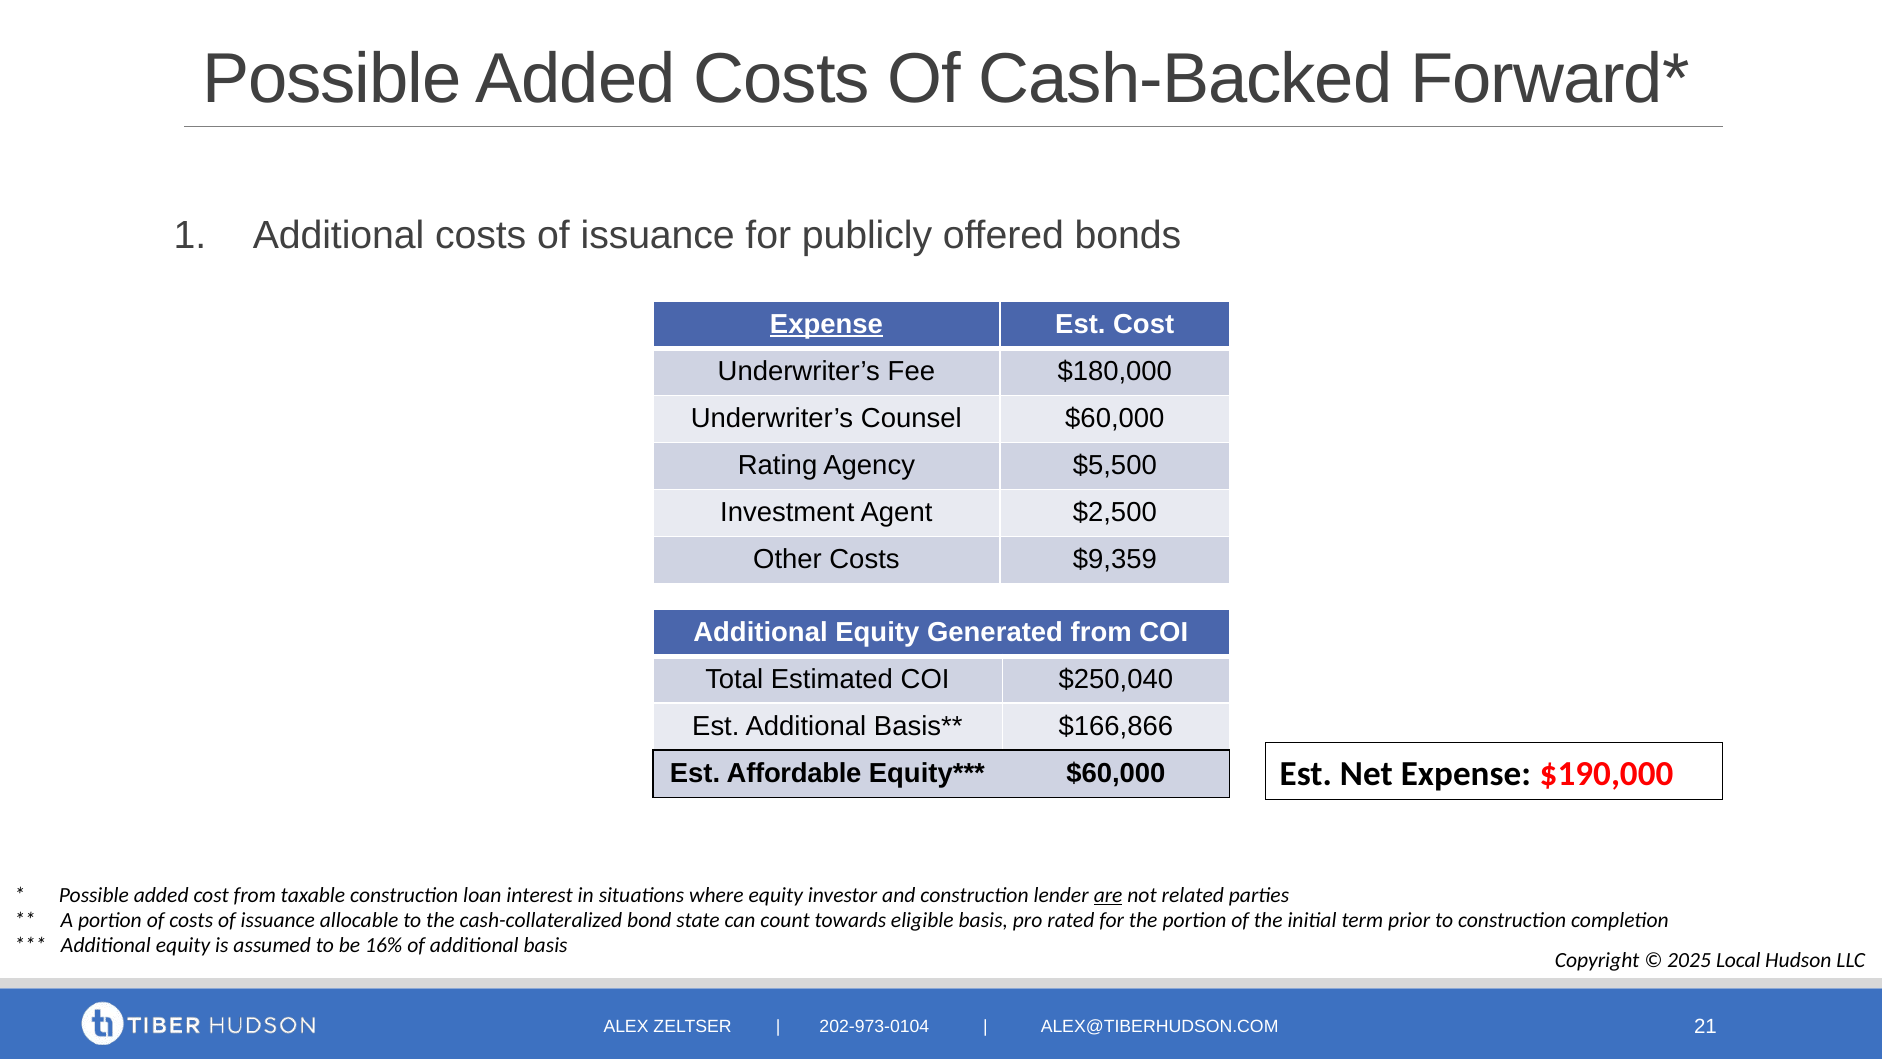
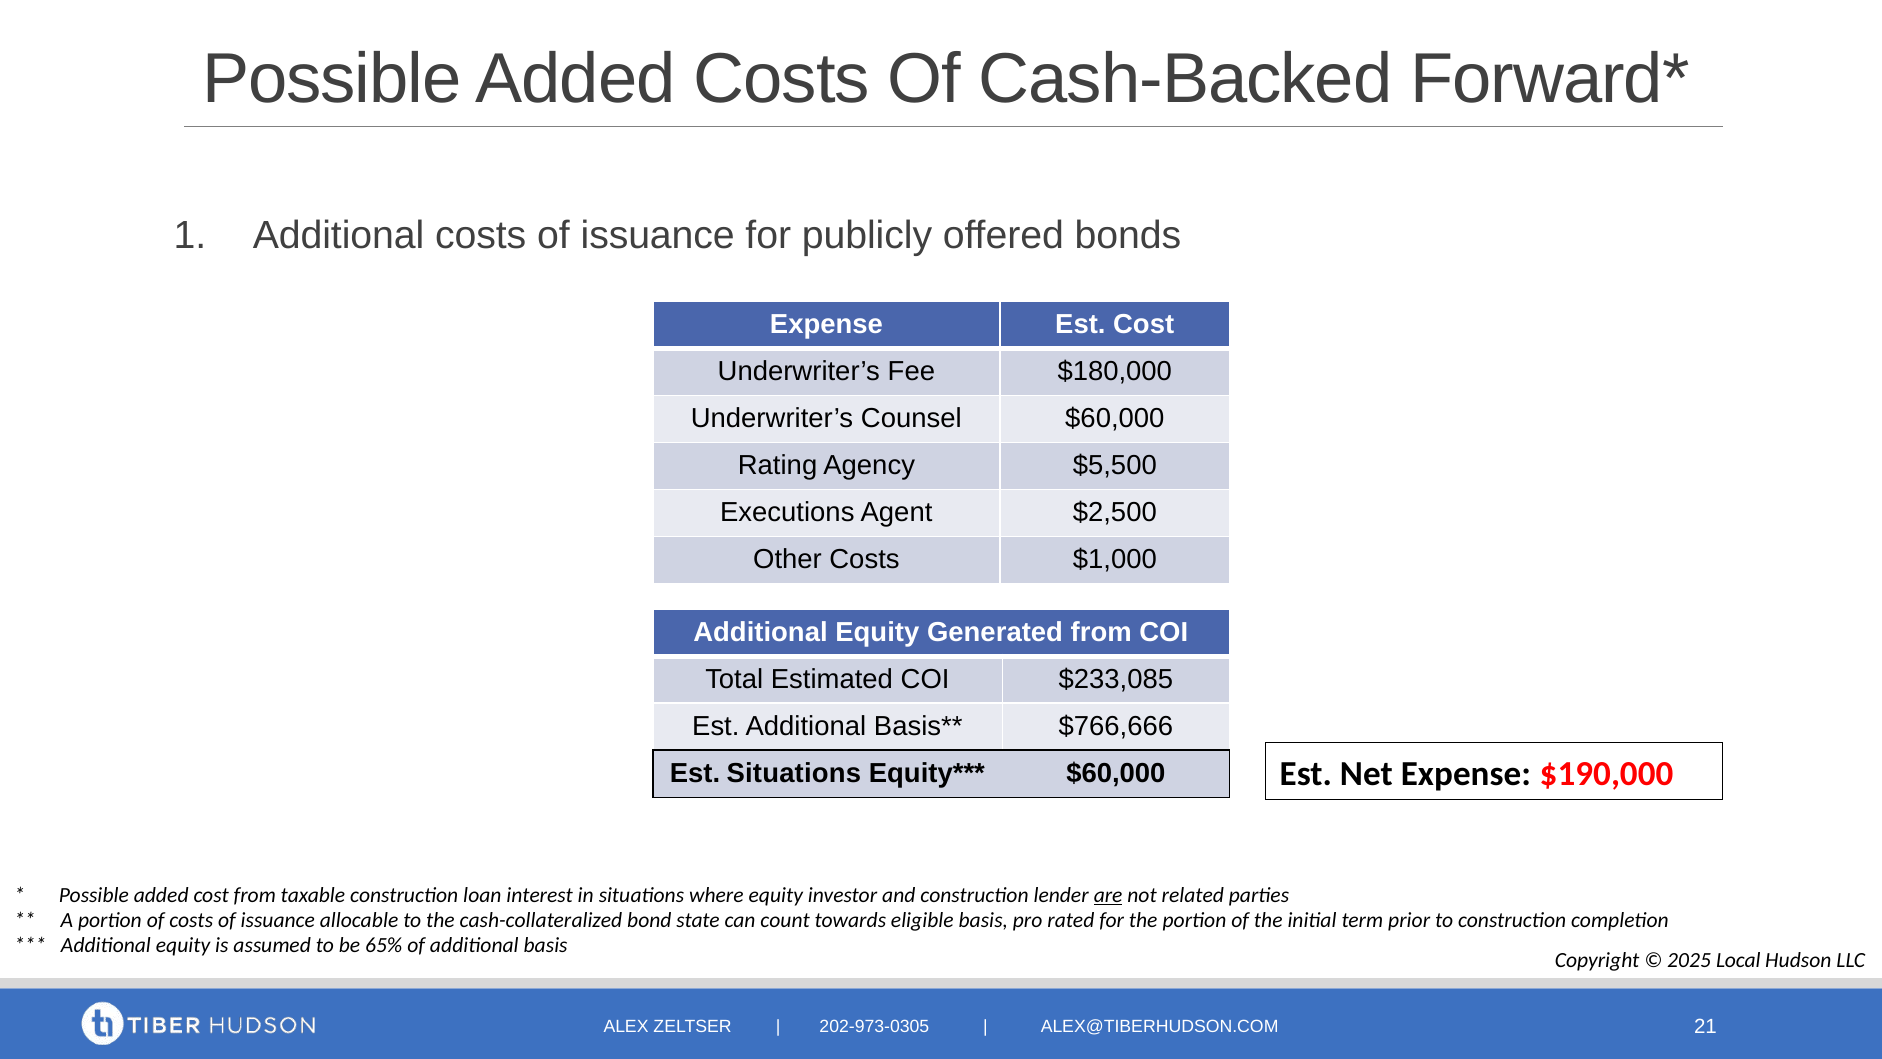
Expense underline: present -> none (826, 324)
Investment: Investment -> Executions (787, 512)
$9,359: $9,359 -> $1,000 (1115, 559)
$250,040: $250,040 -> $233,085 (1116, 679)
$166,866: $166,866 -> $766,666 (1116, 726)
Est Affordable: Affordable -> Situations (794, 773)
16%: 16% -> 65% (384, 946)
202-973-0104: 202-973-0104 -> 202-973-0305 (874, 1026)
